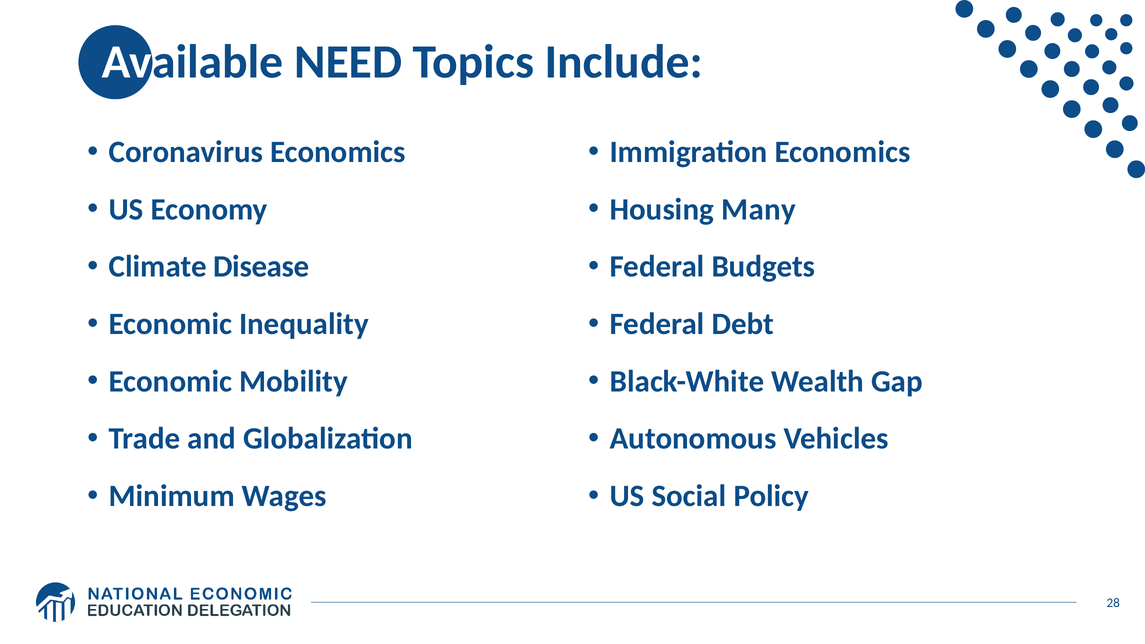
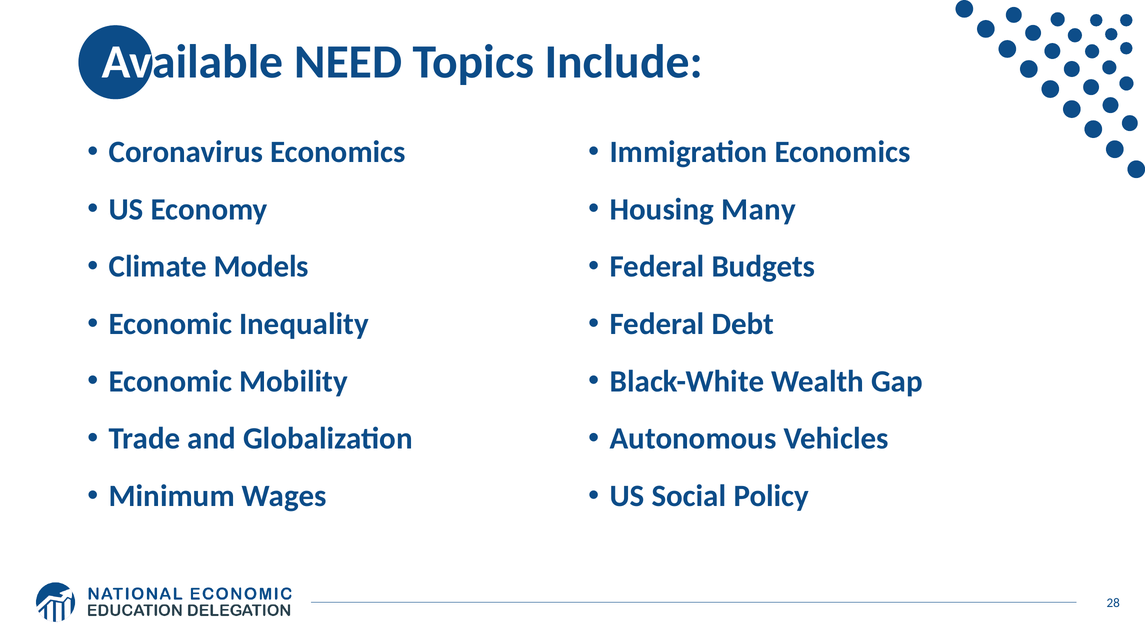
Disease: Disease -> Models (261, 267)
